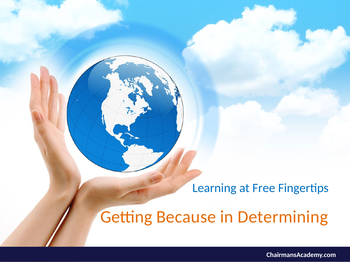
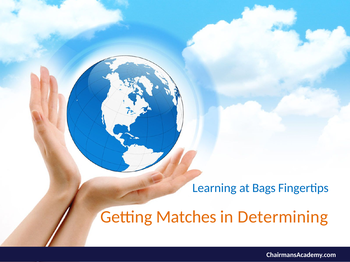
Free: Free -> Bags (264, 188)
Because: Because -> Matches (186, 217)
